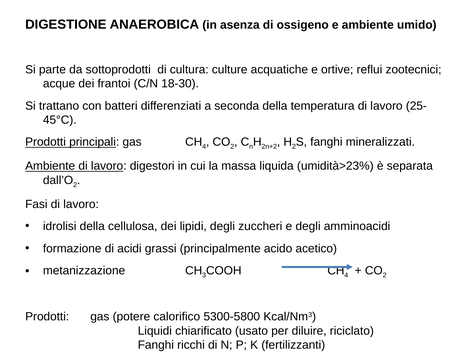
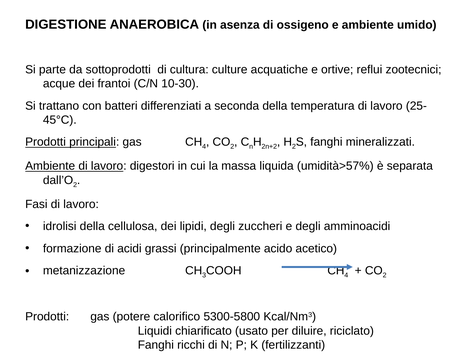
18-30: 18-30 -> 10-30 (180, 84)
umidità>23%: umidità>23% -> umidità>57% (335, 166)
